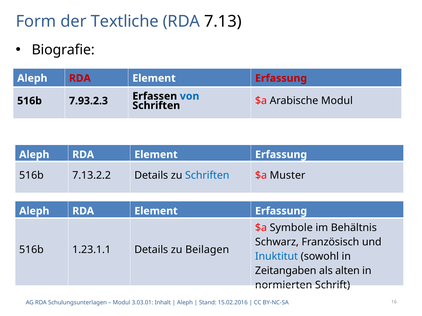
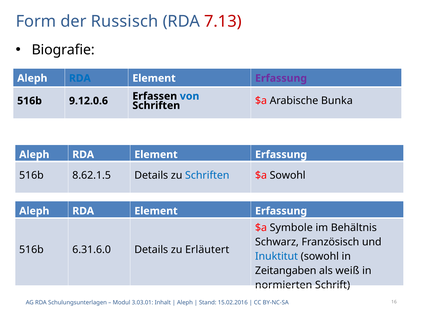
Textliche: Textliche -> Russisch (125, 21)
7.13 colour: black -> red (223, 21)
RDA colour: red -> blue (80, 78)
Erfassung colour: red -> purple (281, 78)
Arabische Modul: Modul -> Bunka (337, 101)
7.93.2.3: 7.93.2.3 -> 9.12.0.6 (88, 101)
7.13.2.2: 7.13.2.2 -> 8.62.1.5 (92, 176)
$a Muster: Muster -> Sowohl (288, 176)
1.23.1.1: 1.23.1.1 -> 6.31.6.0 (92, 250)
Beilagen: Beilagen -> Erläutert (207, 250)
alten: alten -> weiß (347, 271)
